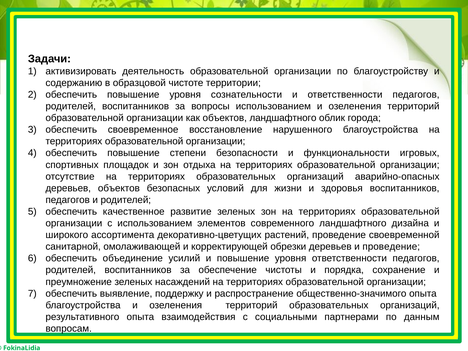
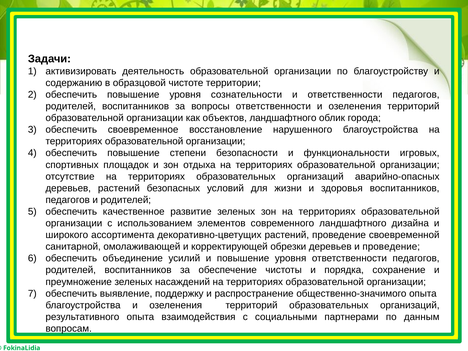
вопросы использованием: использованием -> ответственности (273, 106)
деревьев объектов: объектов -> растений (119, 188)
